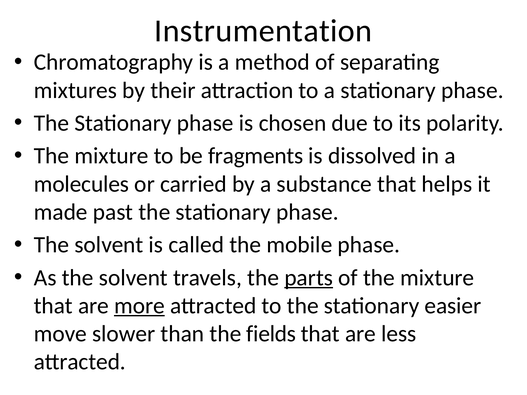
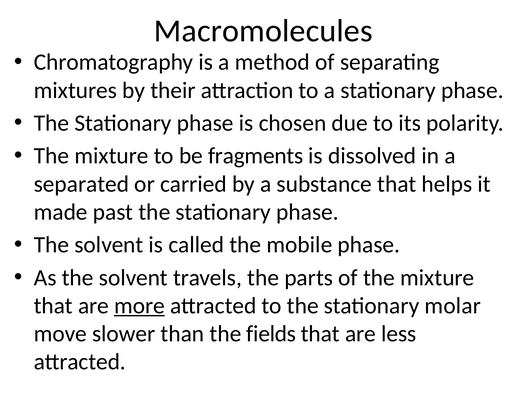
Instrumentation: Instrumentation -> Macromolecules (263, 31)
molecules: molecules -> separated (81, 184)
parts underline: present -> none (309, 278)
easier: easier -> molar (453, 306)
